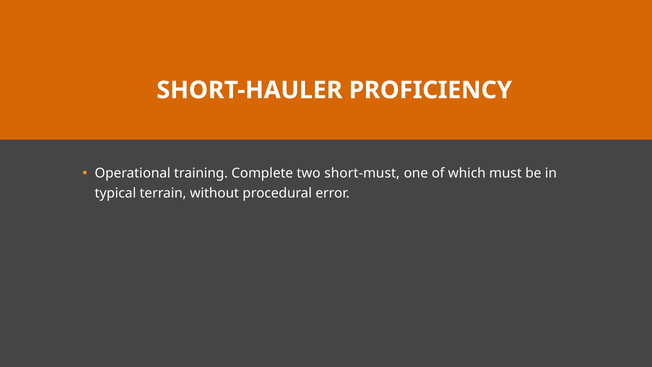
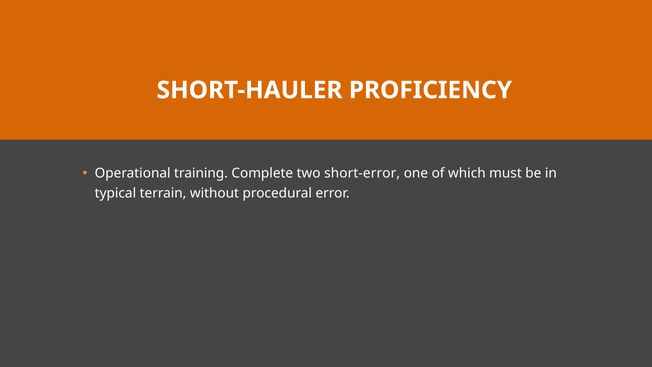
short-must: short-must -> short-error (362, 173)
